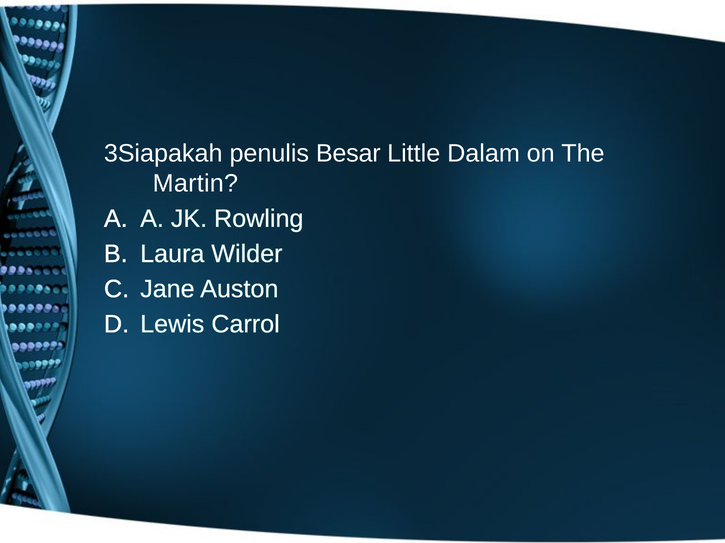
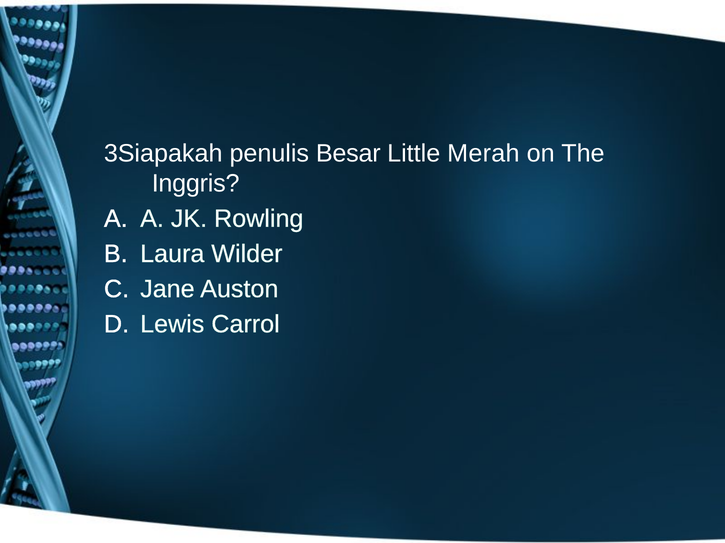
Dalam: Dalam -> Merah (483, 153)
Martin: Martin -> Inggris (196, 184)
